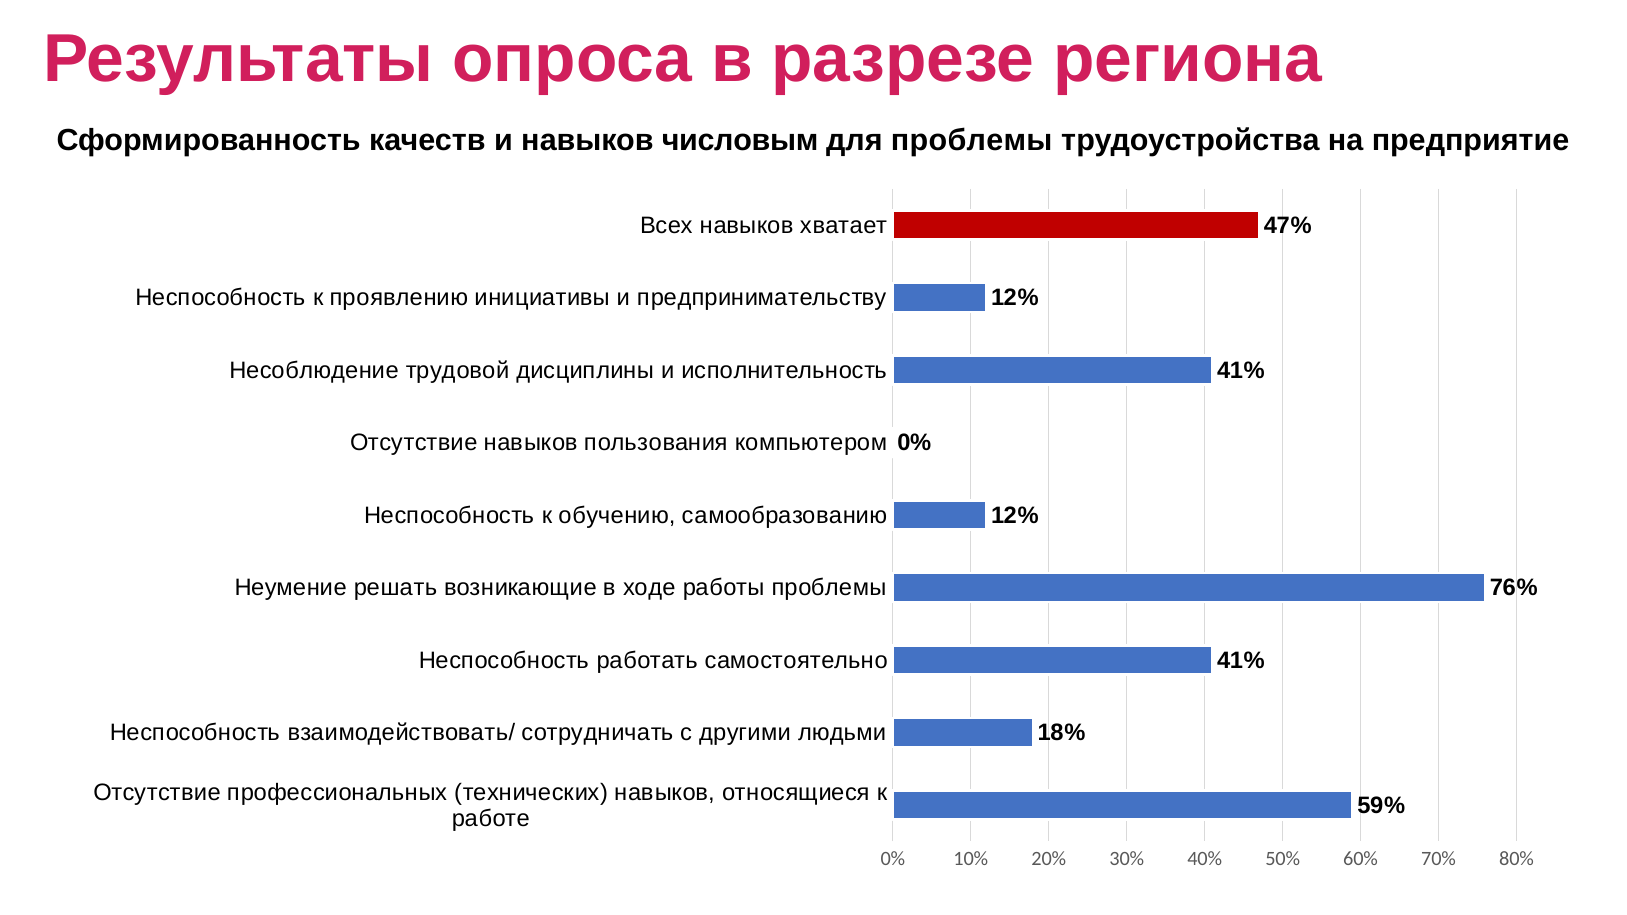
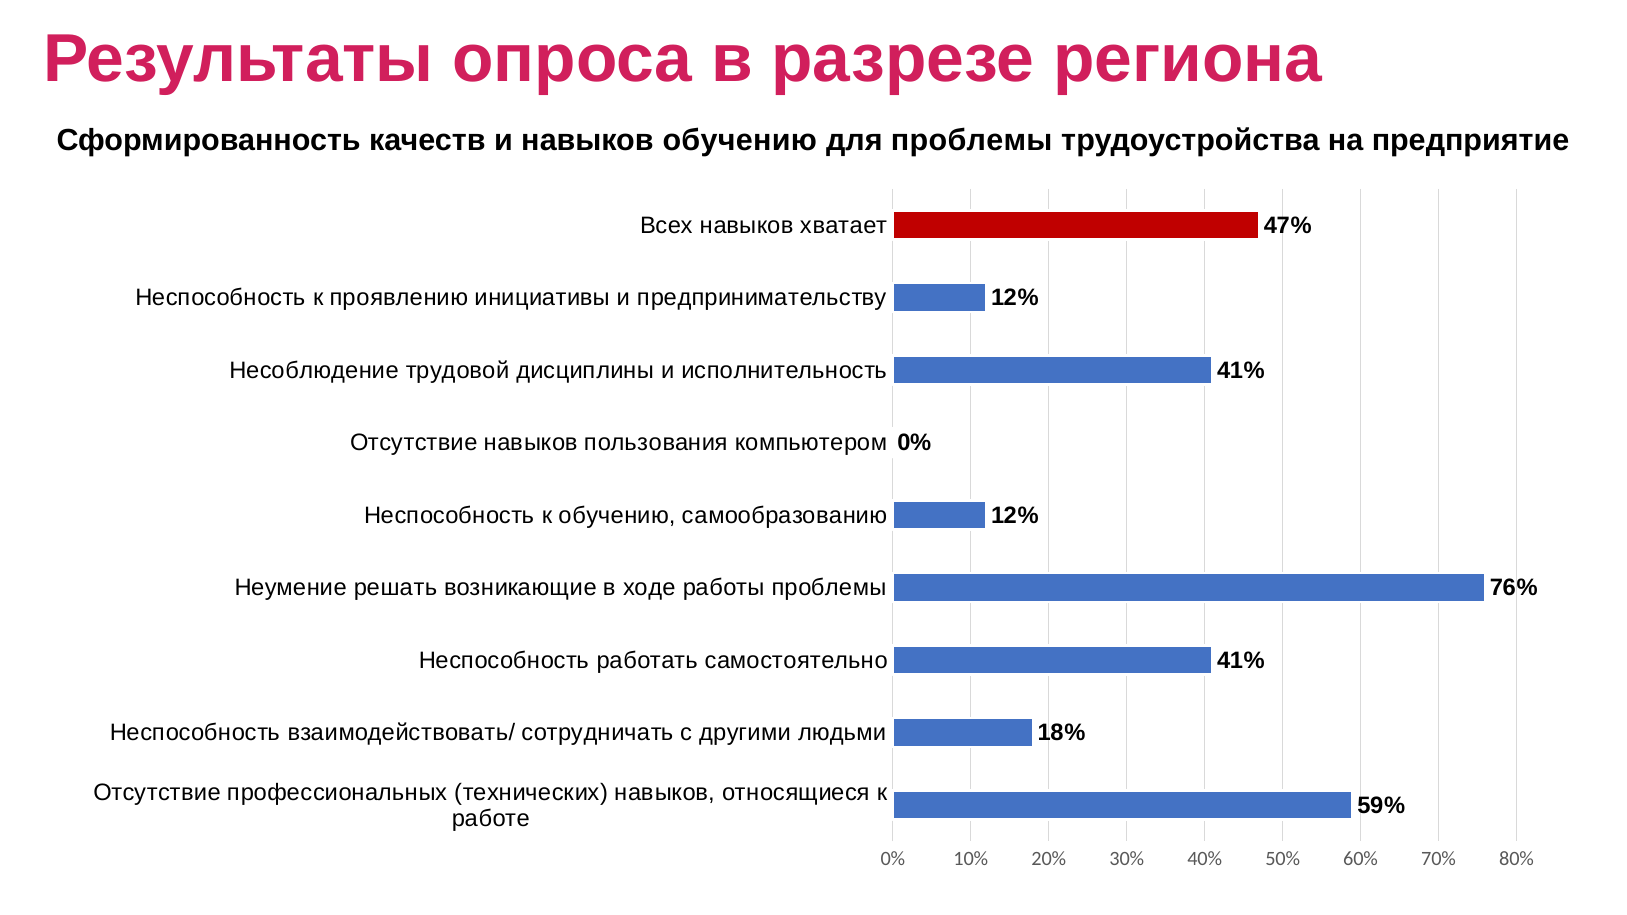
навыков числовым: числовым -> обучению (740, 140)
